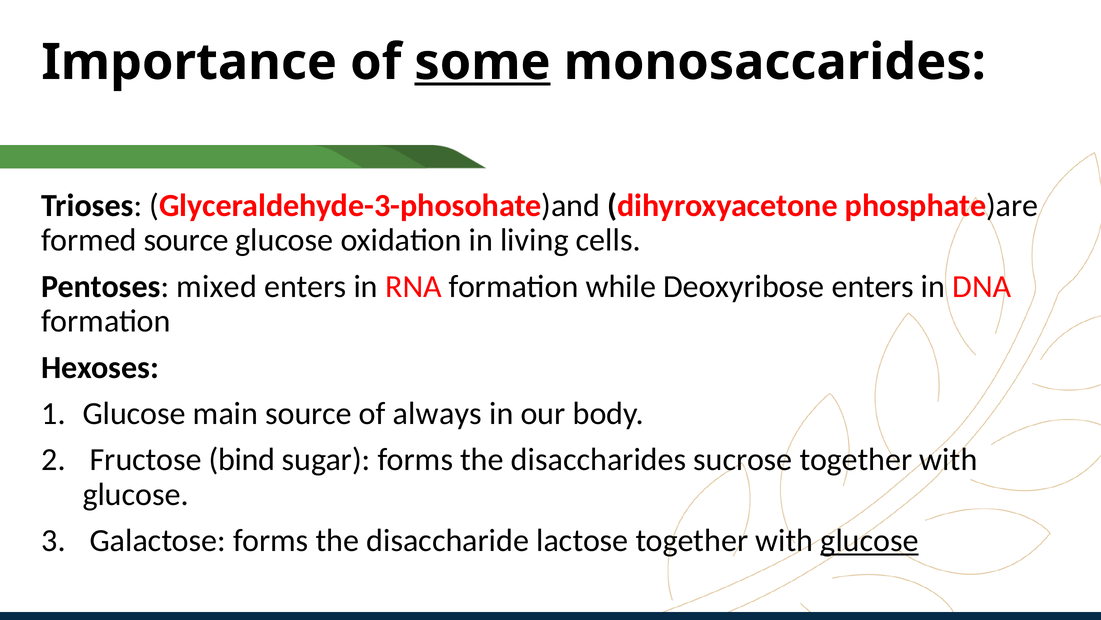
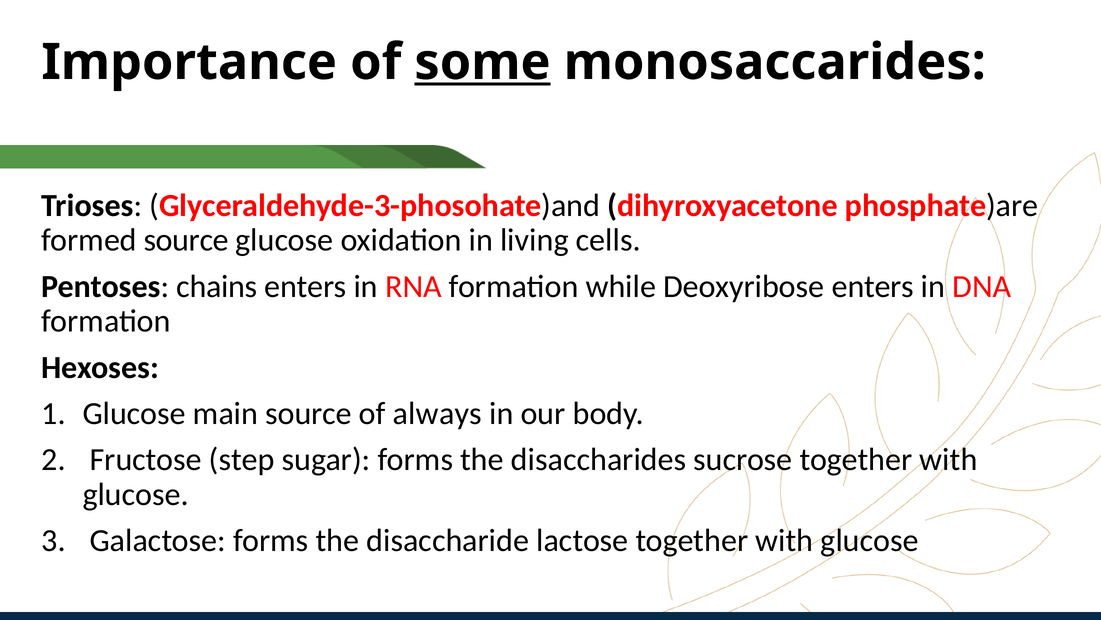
mixed: mixed -> chains (217, 286)
bind: bind -> step (242, 459)
glucose underline: present -> none (870, 540)
